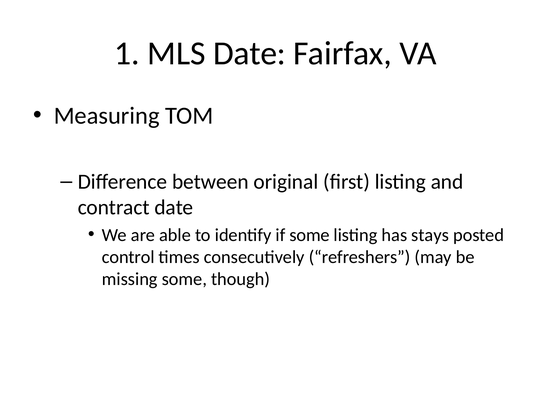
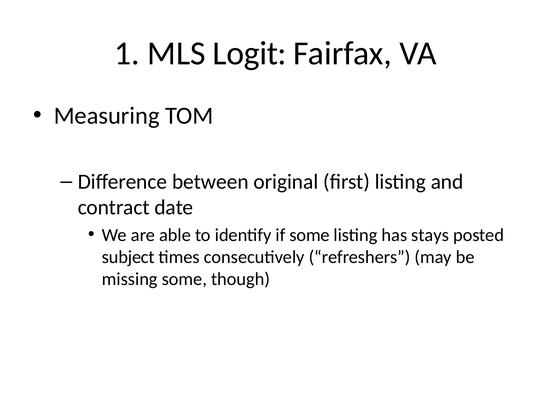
MLS Date: Date -> Logit (250, 53)
control: control -> subject (128, 257)
